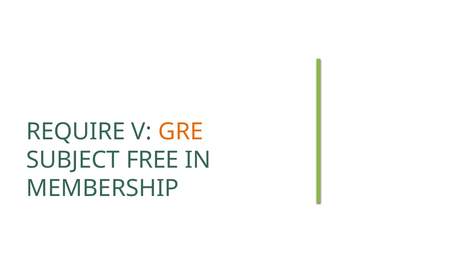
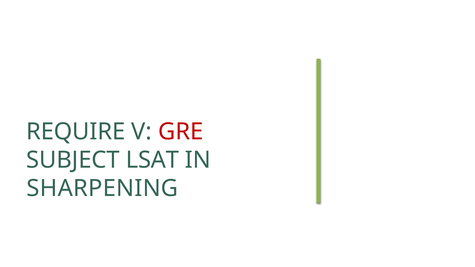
GRE colour: orange -> red (181, 132)
FREE: FREE -> LSAT (152, 160)
MEMBERSHIP: MEMBERSHIP -> SHARPENING (102, 189)
